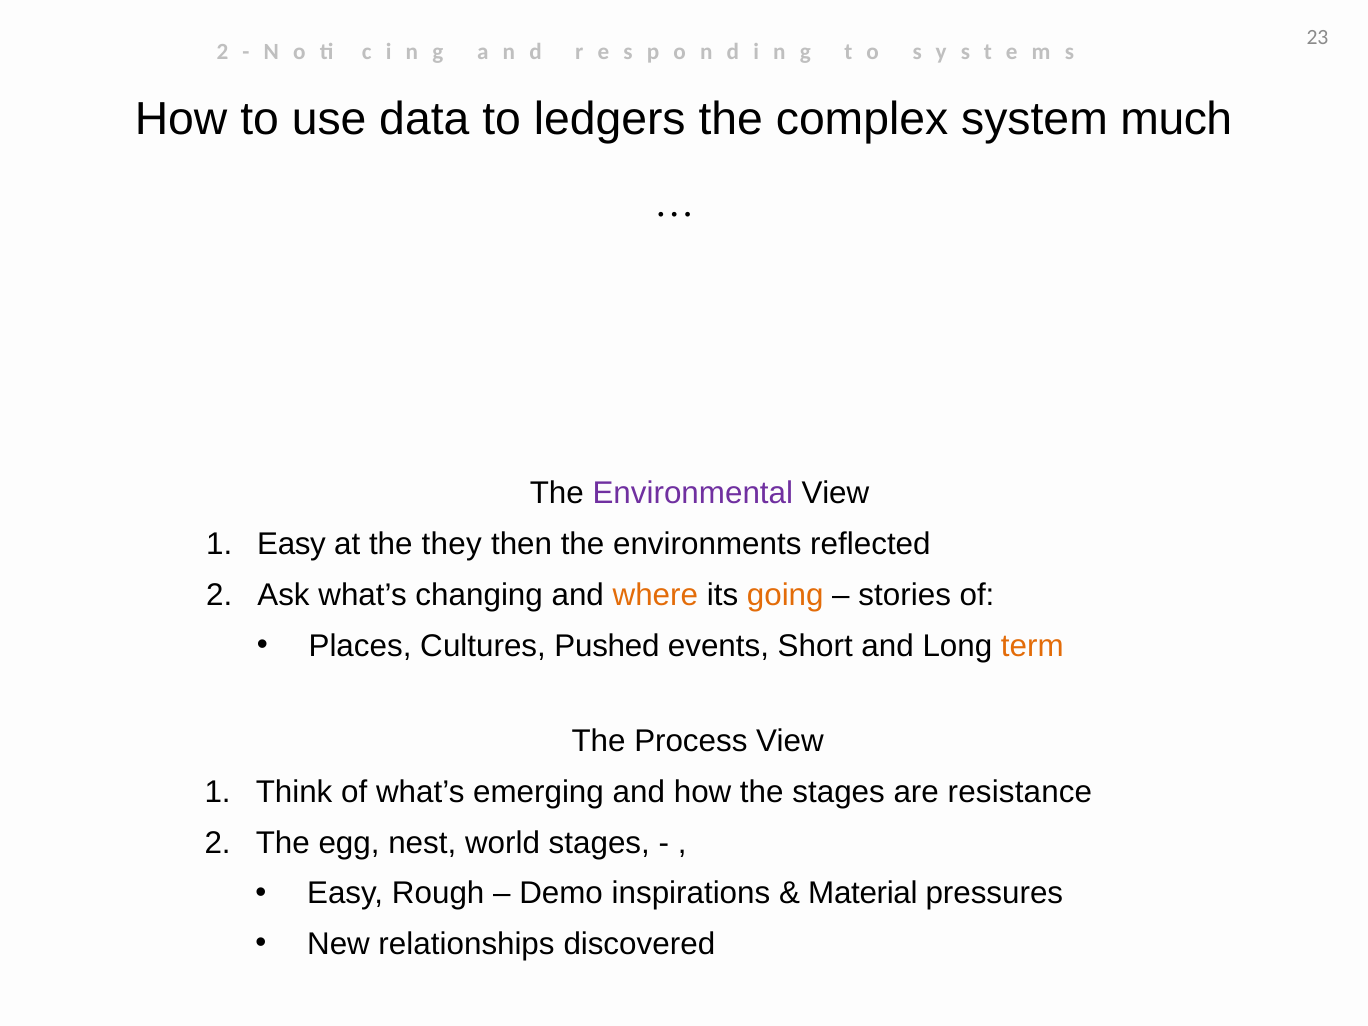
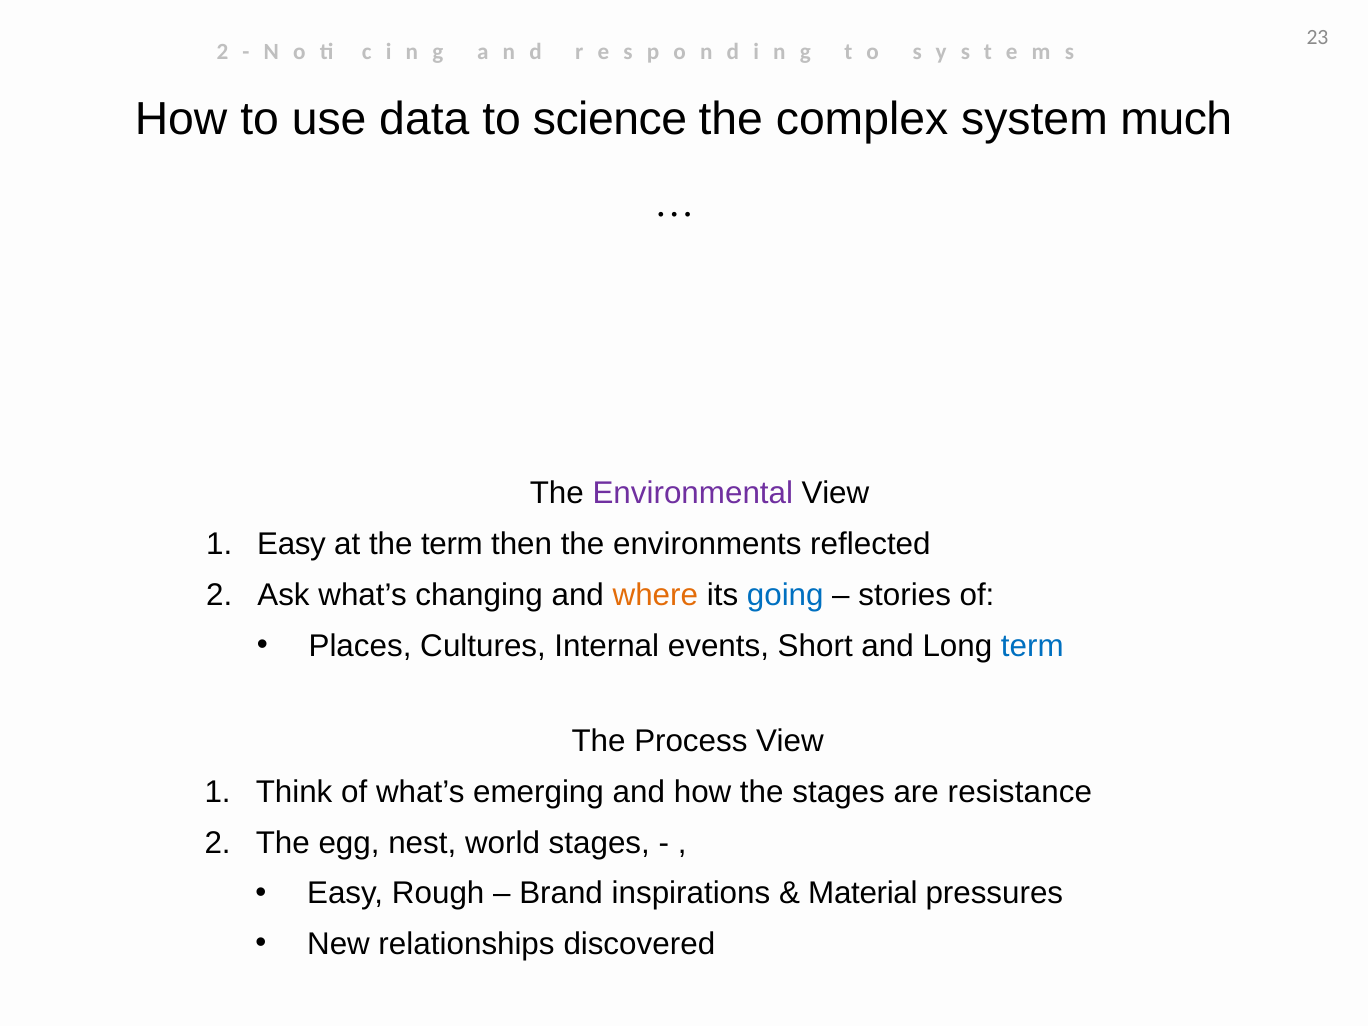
ledgers: ledgers -> science (610, 120)
the they: they -> term (452, 544)
going colour: orange -> blue (785, 595)
Pushed: Pushed -> Internal (607, 646)
term colour: orange -> blue (1032, 646)
Demo: Demo -> Brand (561, 894)
